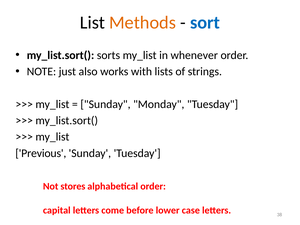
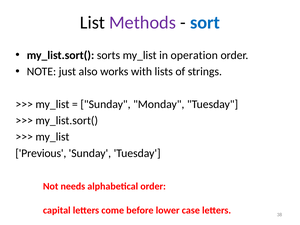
Methods colour: orange -> purple (143, 23)
whenever: whenever -> operation (194, 55)
stores: stores -> needs (73, 186)
